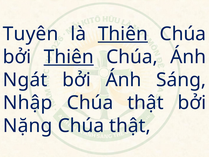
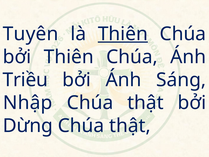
Thiên underline: present -> none (69, 57)
Ngát: Ngát -> Triều (25, 80)
Nặng: Nặng -> Dừng (28, 126)
